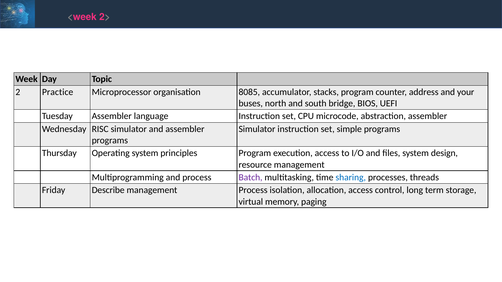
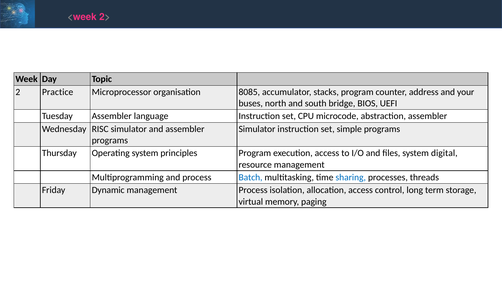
design: design -> digital (444, 153)
Batch colour: purple -> blue (251, 178)
Describe: Describe -> Dynamic (108, 190)
